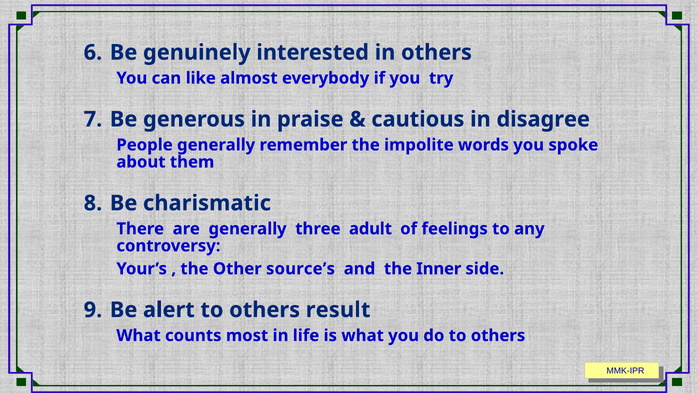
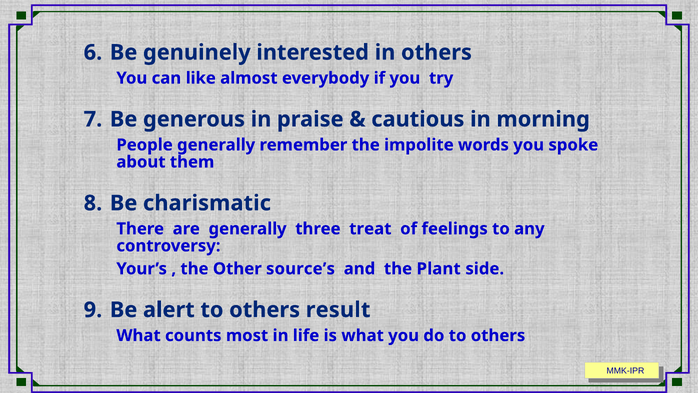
disagree: disagree -> morning (543, 119)
adult: adult -> treat (370, 229)
Inner: Inner -> Plant (439, 269)
